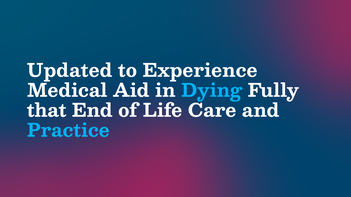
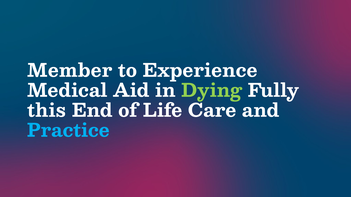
Updated: Updated -> Member (70, 71)
Dying colour: light blue -> light green (212, 91)
that: that -> this (46, 111)
